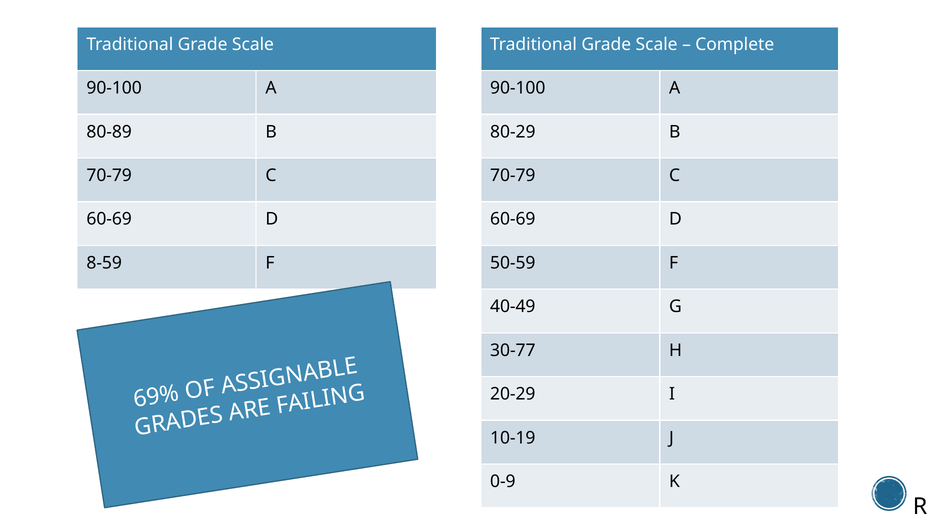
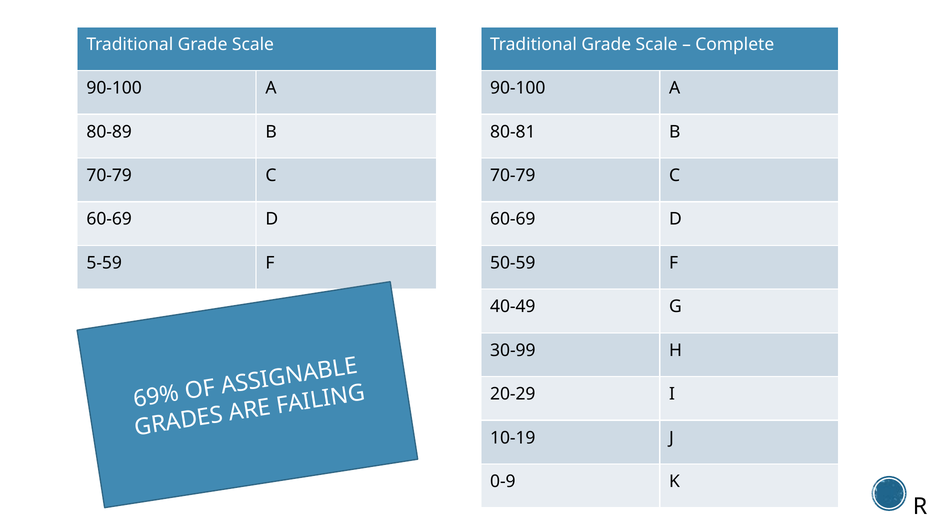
80-29: 80-29 -> 80-81 (513, 132)
8-59: 8-59 -> 5-59 (104, 263)
30-77: 30-77 -> 30-99 (513, 351)
